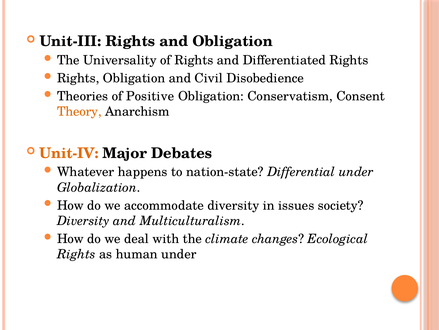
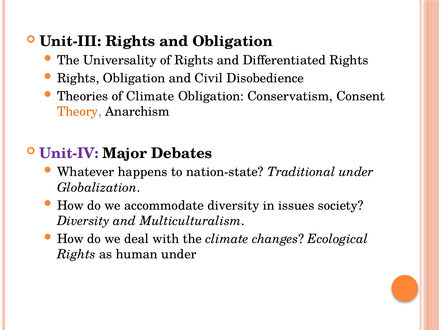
of Positive: Positive -> Climate (150, 96)
Unit-IV colour: orange -> purple (69, 153)
Differential: Differential -> Traditional (301, 172)
